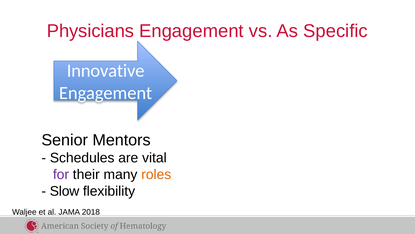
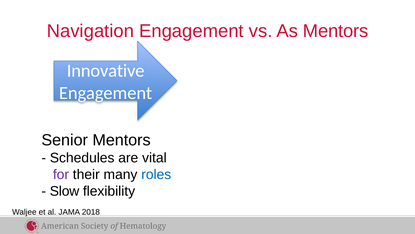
Physicians: Physicians -> Navigation (90, 31)
As Specific: Specific -> Mentors (336, 31)
roles colour: orange -> blue (156, 174)
